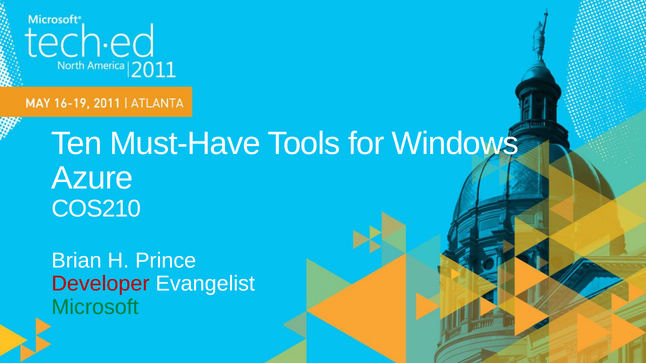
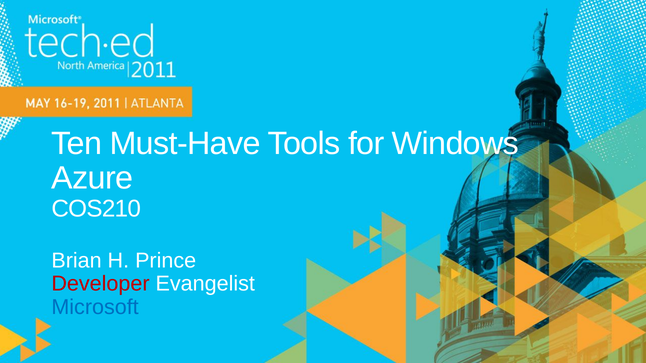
Microsoft colour: green -> blue (95, 307)
